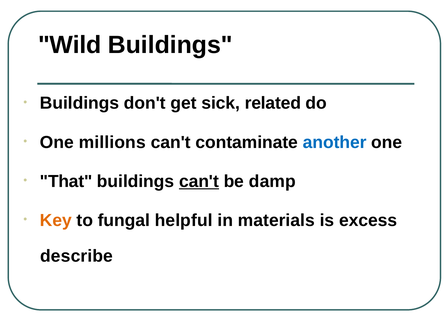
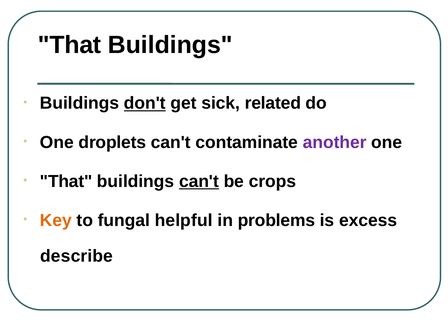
Wild: Wild -> That (70, 45)
don't underline: none -> present (145, 103)
millions: millions -> droplets (112, 142)
another colour: blue -> purple (335, 142)
damp: damp -> crops (272, 181)
materials: materials -> problems (276, 220)
